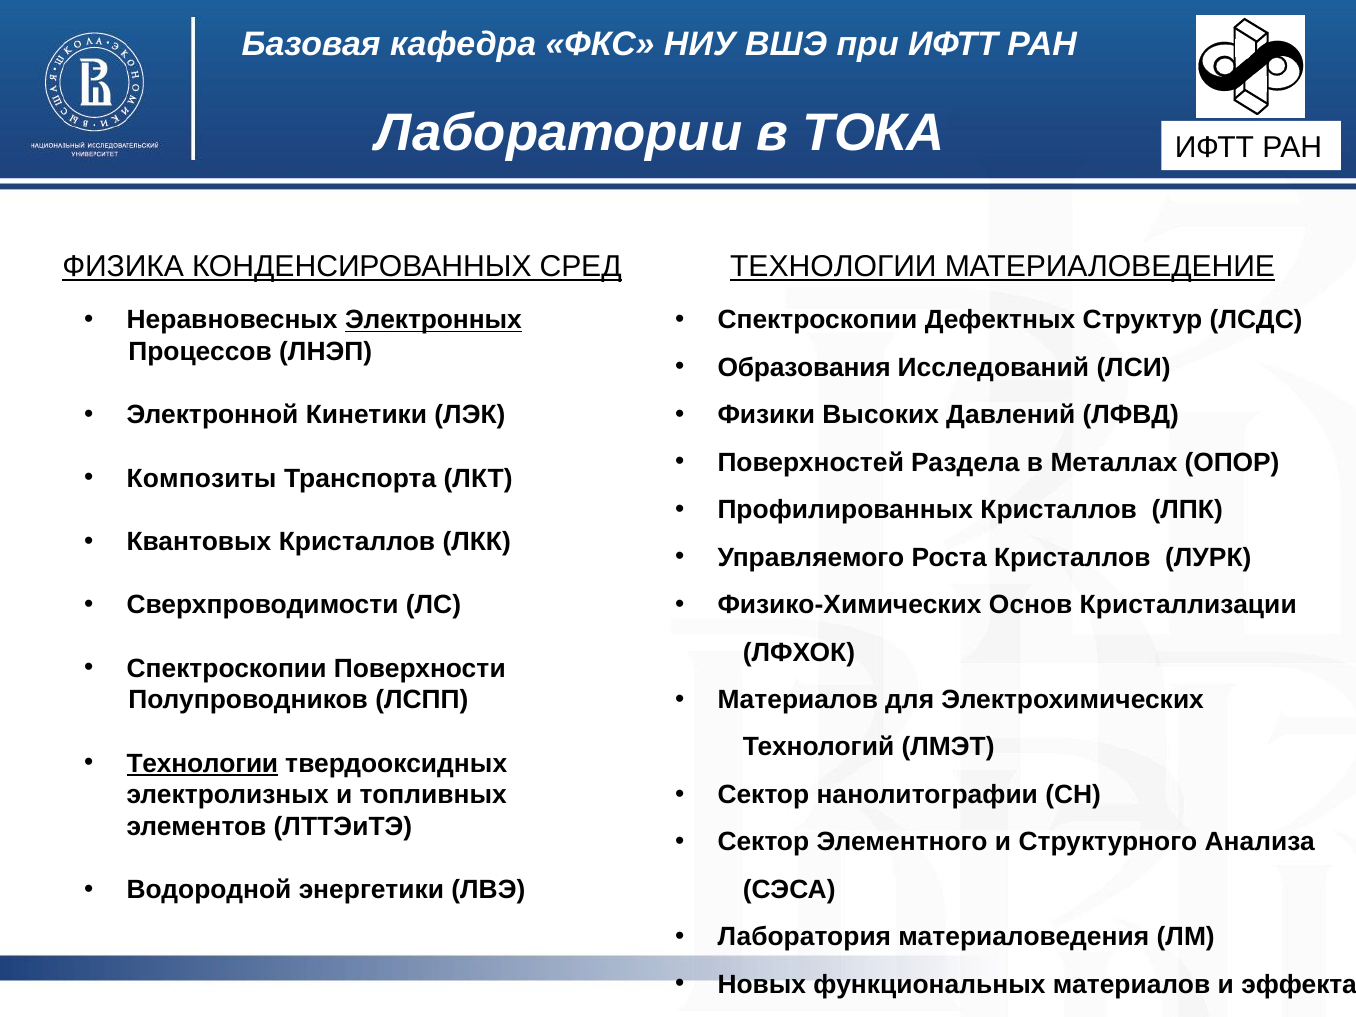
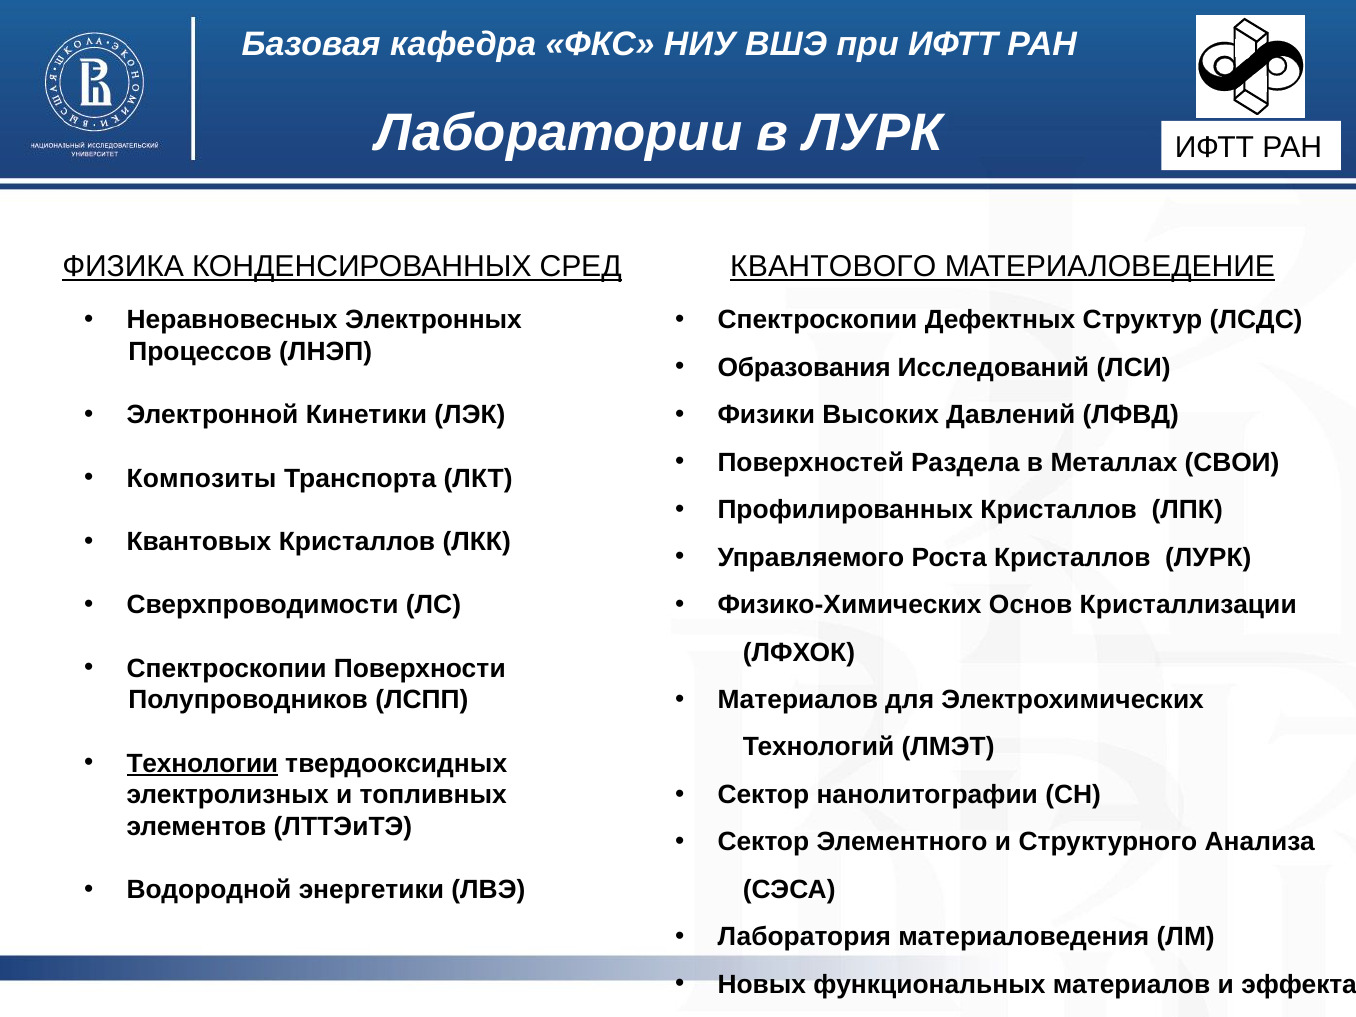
в ТОКА: ТОКА -> ЛУРК (873, 133)
СРЕД ТЕХНОЛОГИИ: ТЕХНОЛОГИИ -> КВАНТОВОГО (833, 266)
Электронных underline: present -> none (433, 320)
ОПОР: ОПОР -> СВОИ (1232, 463)
